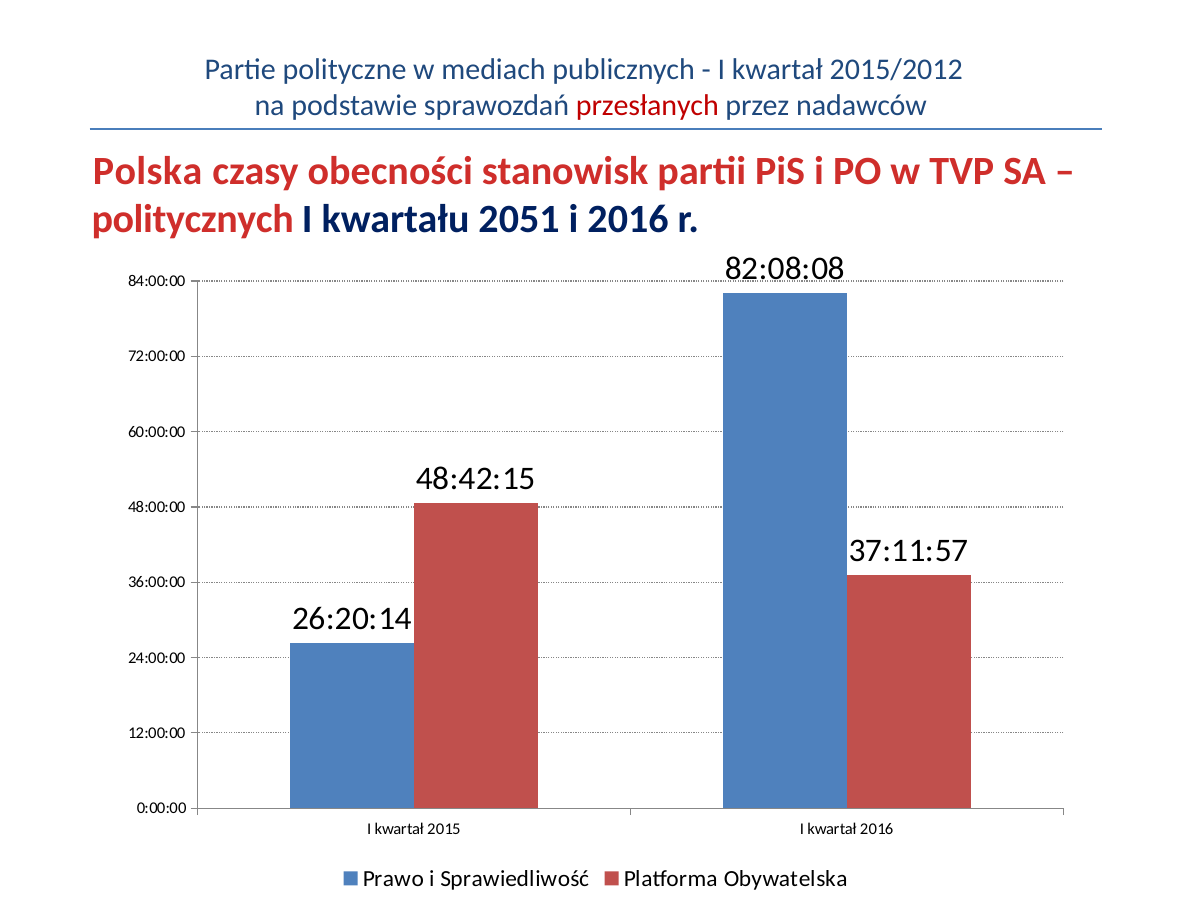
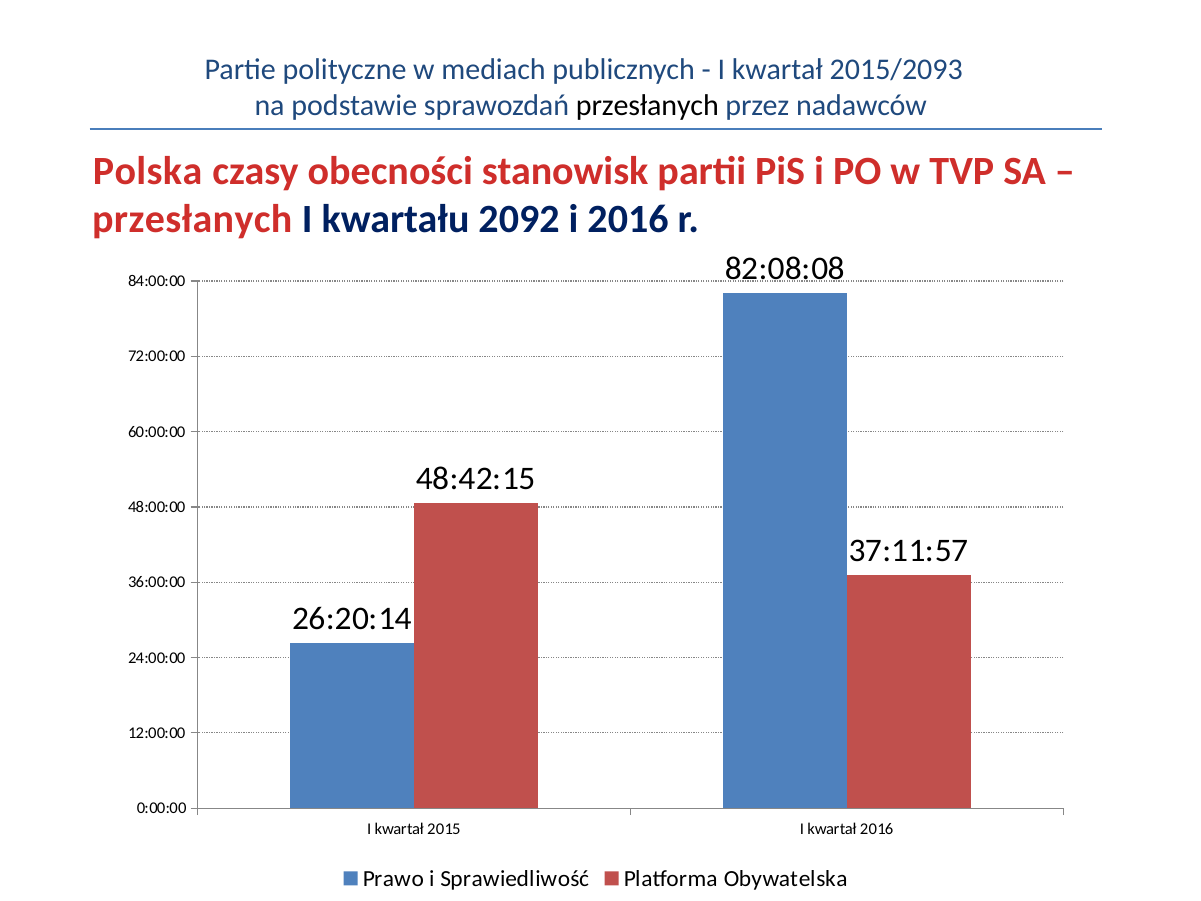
2015/2012: 2015/2012 -> 2015/2093 (896, 70)
przesłanych colour: red -> black (647, 106)
politycznych: politycznych -> przesłanych (192, 219)
2051: 2051 -> 2092 (519, 219)
